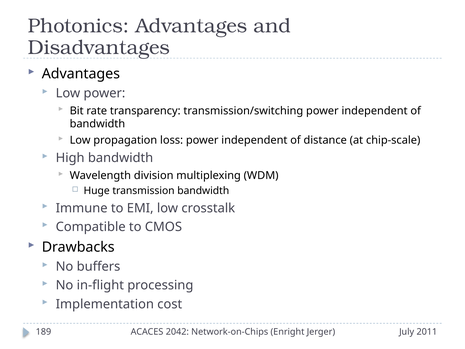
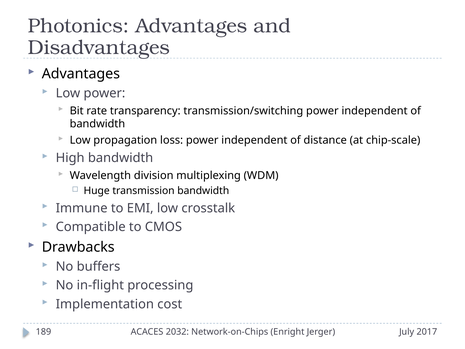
2042: 2042 -> 2032 (177, 332)
2011: 2011 -> 2017 (427, 332)
